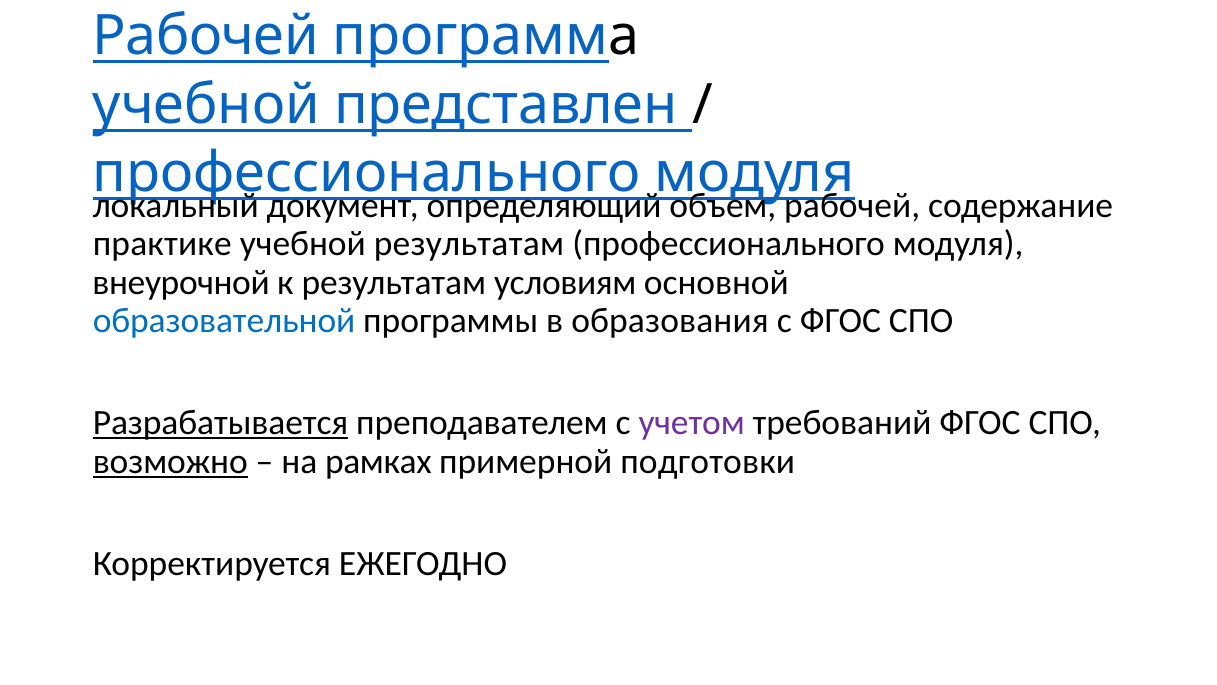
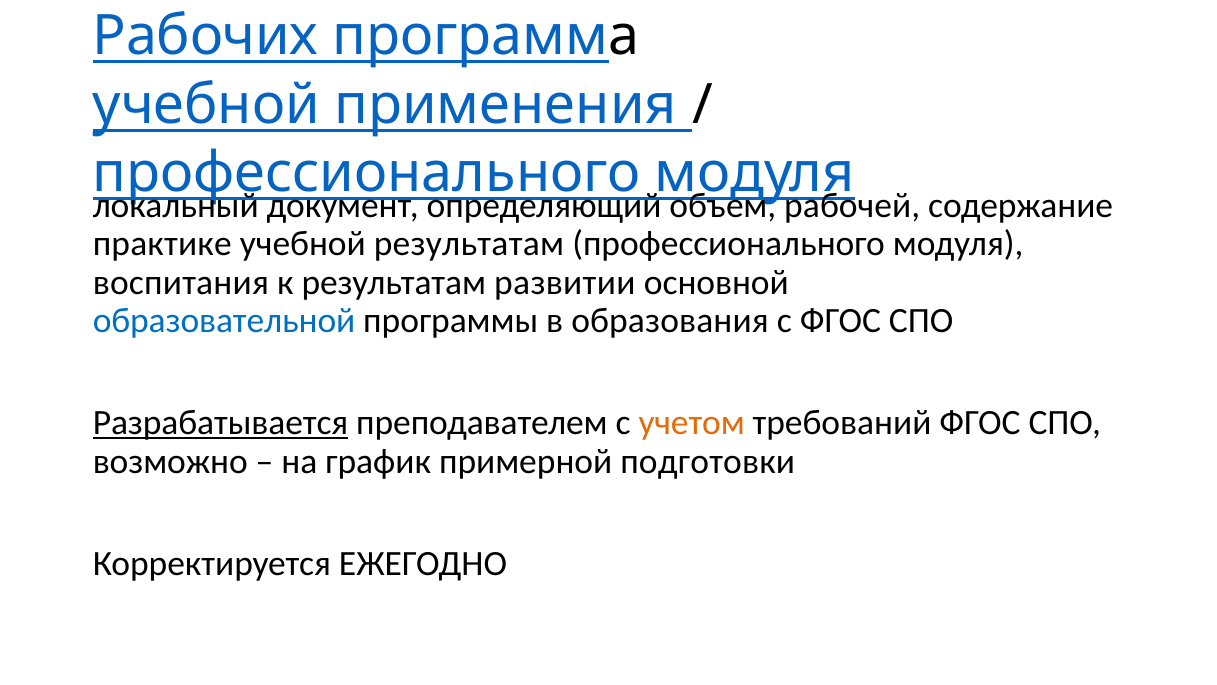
Рабочей: Рабочей -> Рабочих (206, 36)
представлен: представлен -> применения (506, 105)
внеурочной: внеурочной -> воспитания (181, 282)
условиям: условиям -> развитии (565, 282)
учетом colour: purple -> orange (692, 423)
возможно underline: present -> none (170, 461)
рамках: рамках -> график (378, 461)
